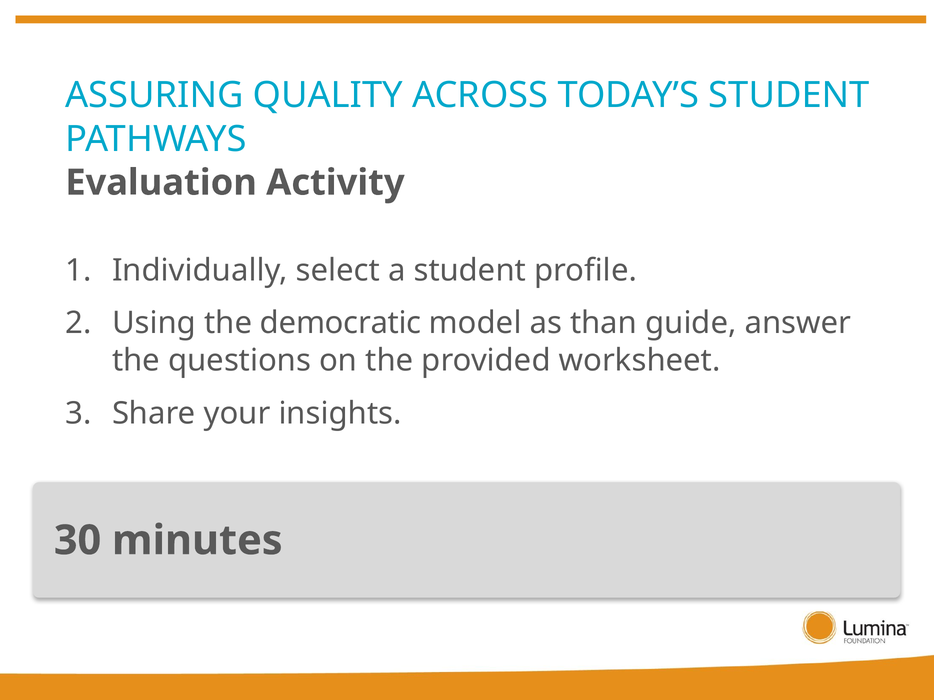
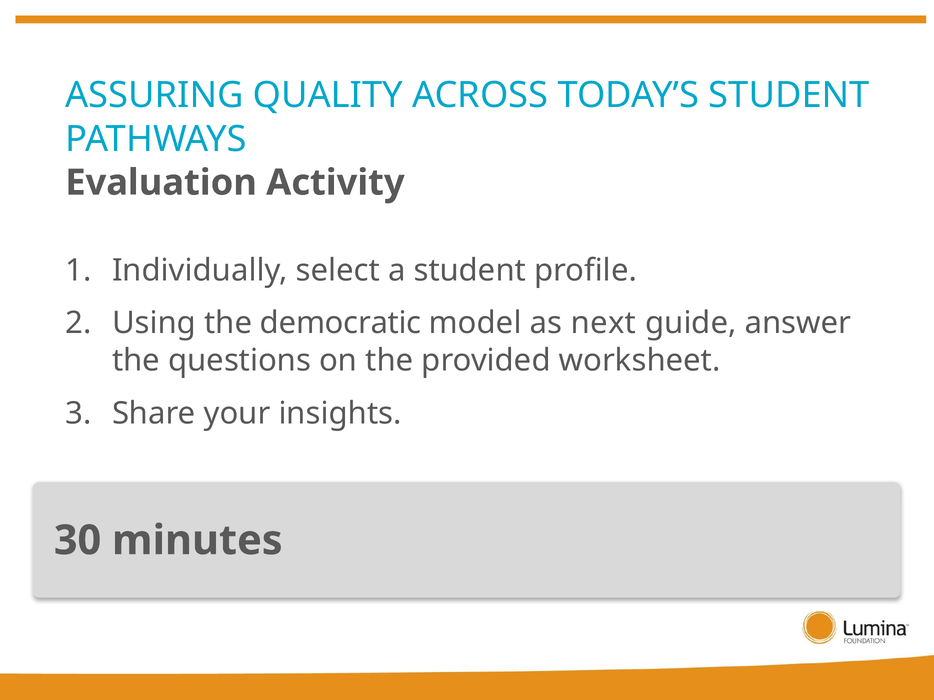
than: than -> next (603, 323)
